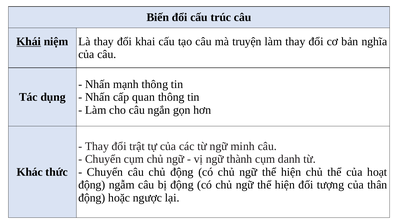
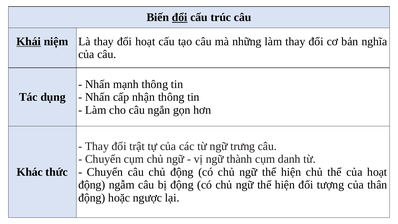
đổi underline: none -> present (180, 17)
đổi khai: khai -> hoạt (145, 41)
truyện: truyện -> những (247, 41)
quan: quan -> nhận (144, 97)
minh: minh -> trưng (243, 146)
